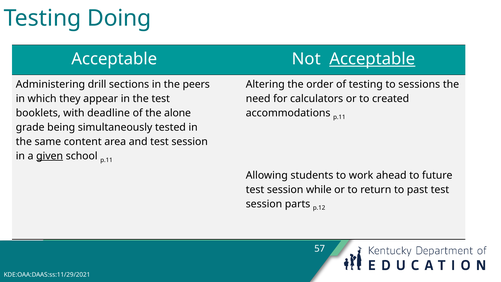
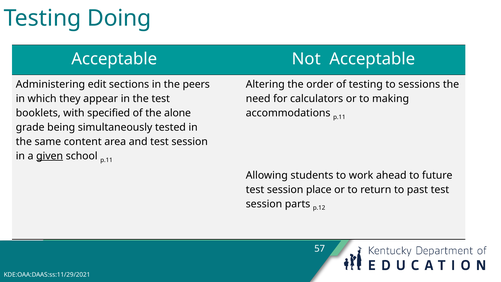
Acceptable underline: present -> none (372, 59)
drill: drill -> edit (97, 84)
created: created -> making (391, 99)
deadline: deadline -> specified (109, 113)
while: while -> place (319, 189)
